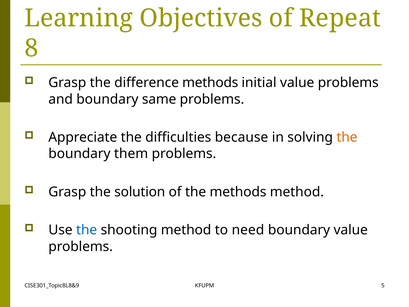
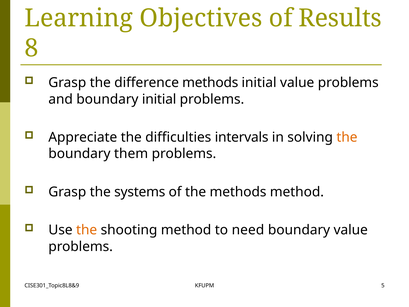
Repeat: Repeat -> Results (340, 18)
boundary same: same -> initial (159, 99)
because: because -> intervals (242, 137)
solution: solution -> systems (140, 192)
the colour: blue -> orange (87, 230)
